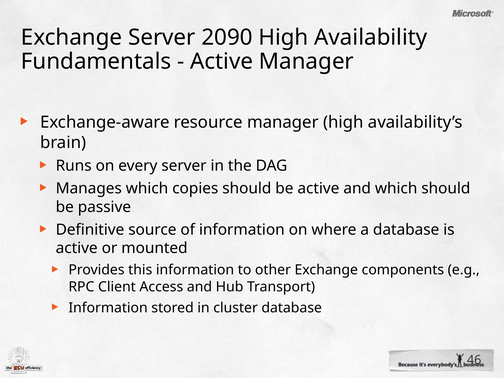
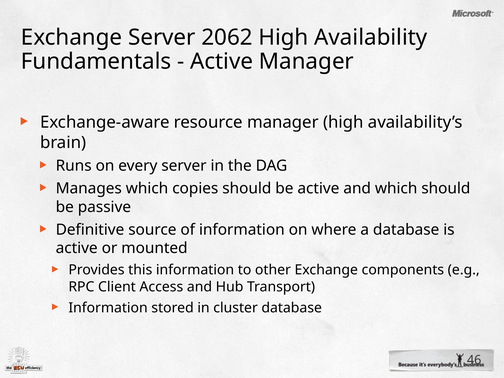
2090: 2090 -> 2062 (227, 37)
